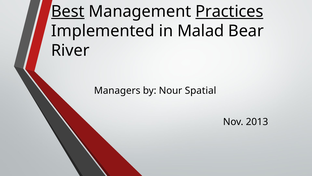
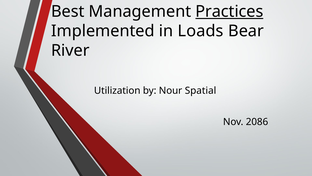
Best underline: present -> none (68, 11)
Malad: Malad -> Loads (201, 31)
Managers: Managers -> Utilization (117, 90)
2013: 2013 -> 2086 (257, 122)
